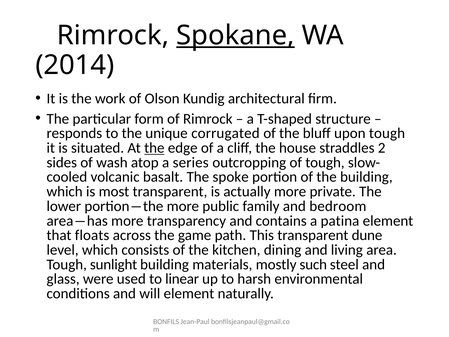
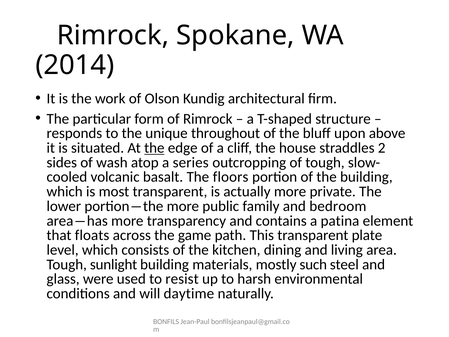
Spokane underline: present -> none (235, 35)
corrugated: corrugated -> throughout (226, 133)
upon tough: tough -> above (387, 133)
spoke: spoke -> floors (231, 177)
dune: dune -> plate (367, 235)
linear: linear -> resist (182, 279)
will element: element -> daytime (189, 293)
